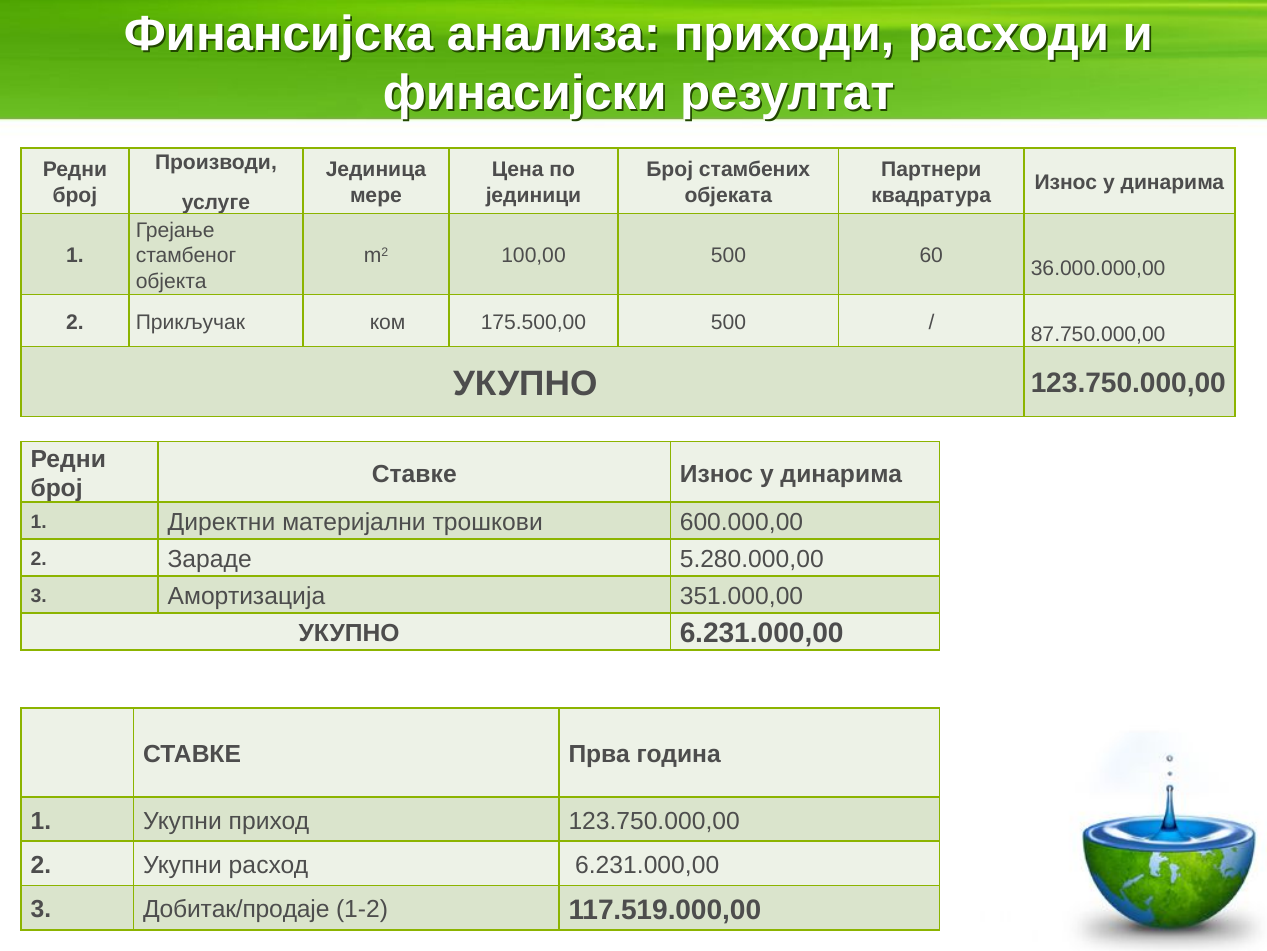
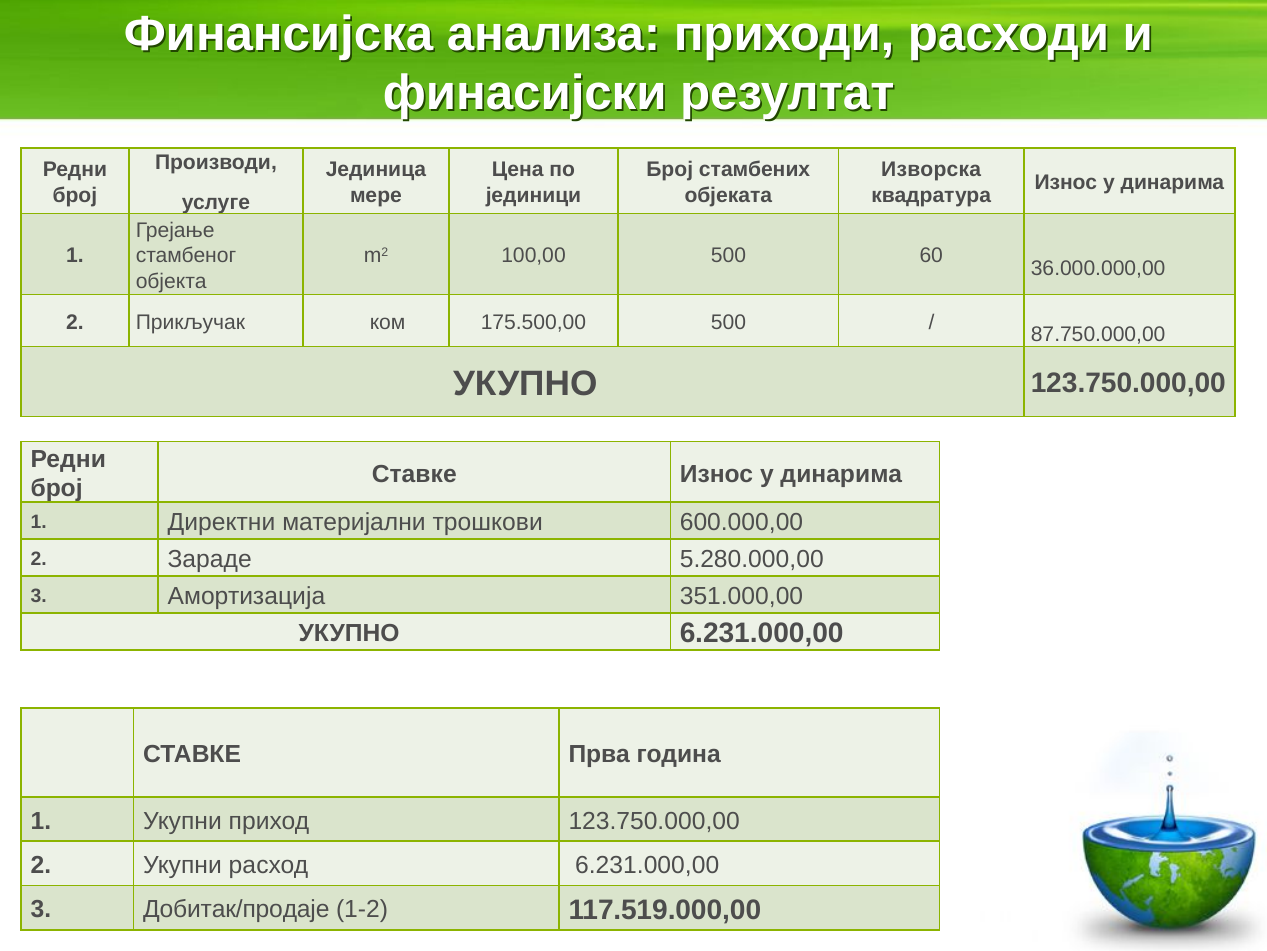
Партнери: Партнери -> Изворска (931, 170)
